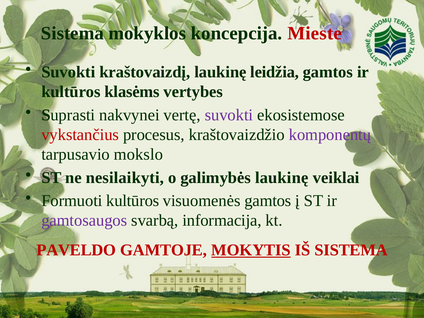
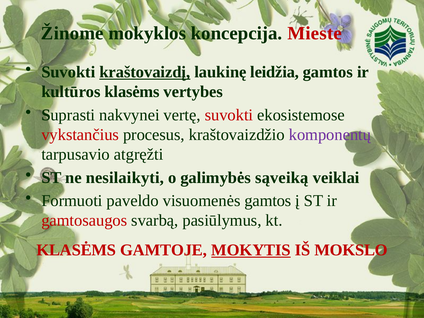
Sistema: Sistema -> Žinome (72, 33)
kraštovaizdį underline: none -> present (145, 72)
suvokti colour: purple -> red (229, 115)
mokslo: mokslo -> atgręžti (139, 154)
galimybės laukinę: laukinę -> sąveiką (282, 178)
Formuoti kultūros: kultūros -> paveldo (133, 201)
gamtosaugos colour: purple -> red (84, 220)
informacija: informacija -> pasiūlymus (222, 220)
PAVELDO: PAVELDO -> KLASĖMS (76, 250)
IŠ SISTEMA: SISTEMA -> MOKSLO (351, 250)
